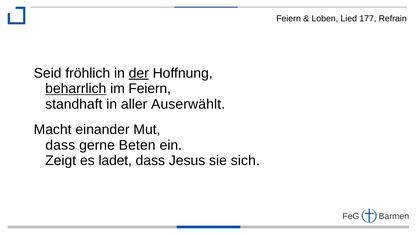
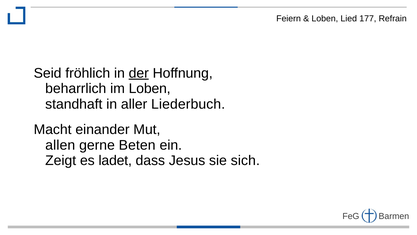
beharrlich underline: present -> none (76, 89)
im Feiern: Feiern -> Loben (150, 89)
Auserwählt: Auserwählt -> Liederbuch (188, 104)
dass: dass -> allen (60, 145)
